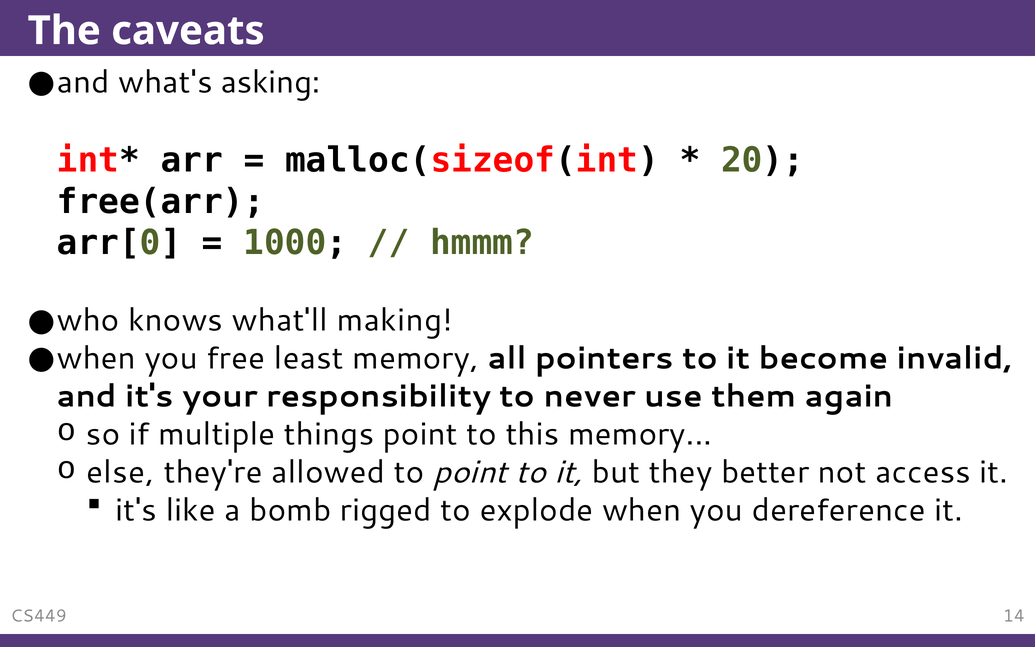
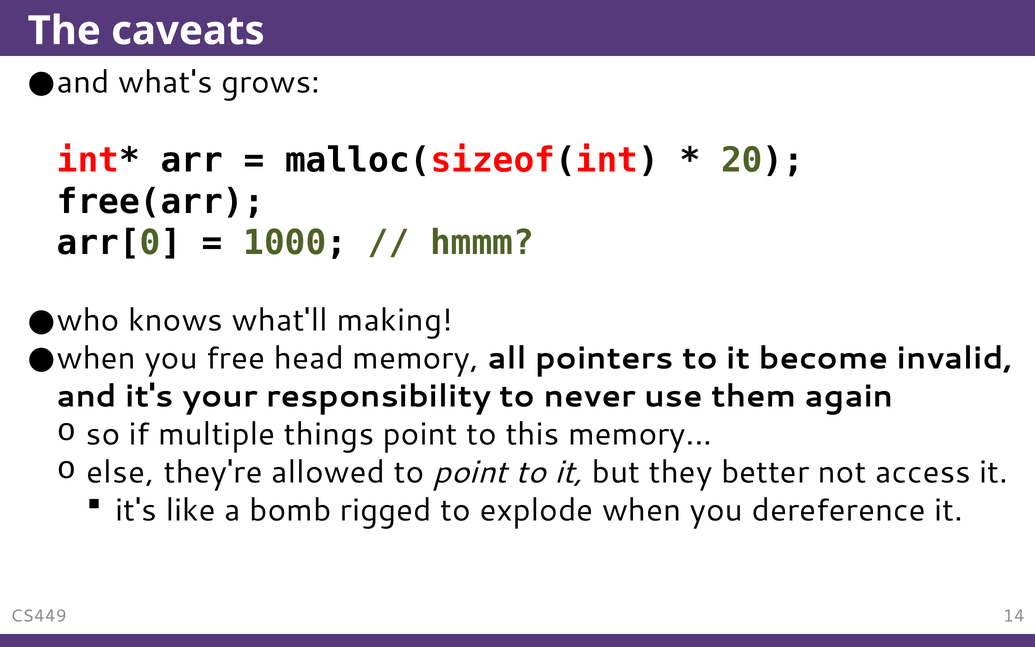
asking: asking -> grows (271, 82)
least: least -> head (309, 358)
